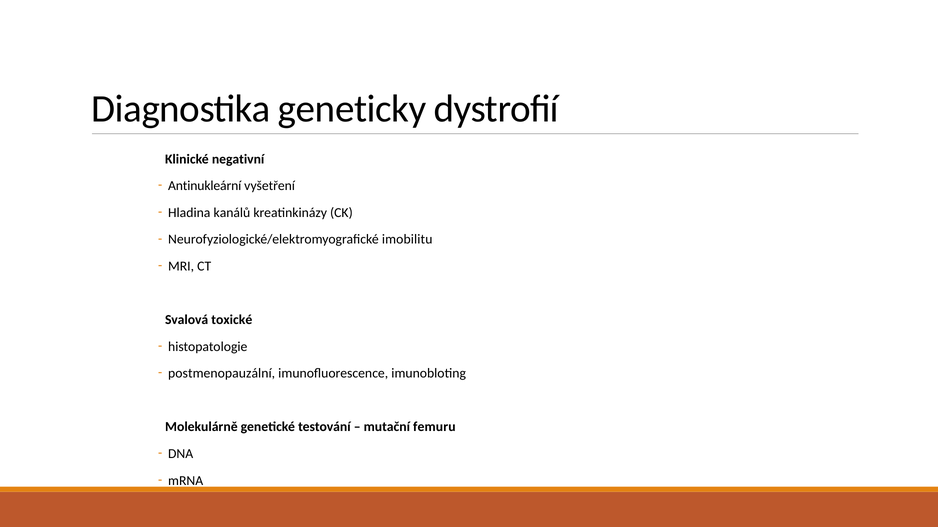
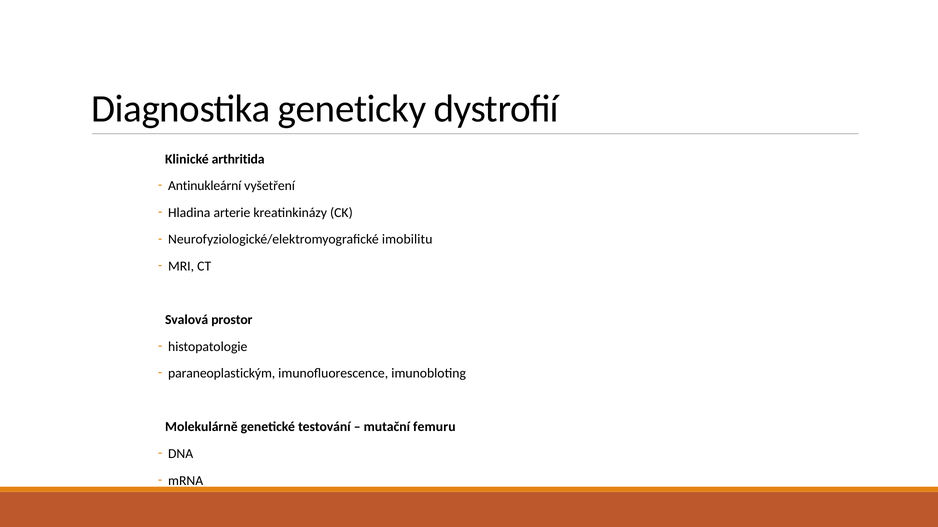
negativní: negativní -> arthritida (238, 159)
kanálů: kanálů -> arterie (232, 213)
toxické: toxické -> prostor (232, 320)
postmenopauzální: postmenopauzální -> paraneoplastickým (222, 374)
